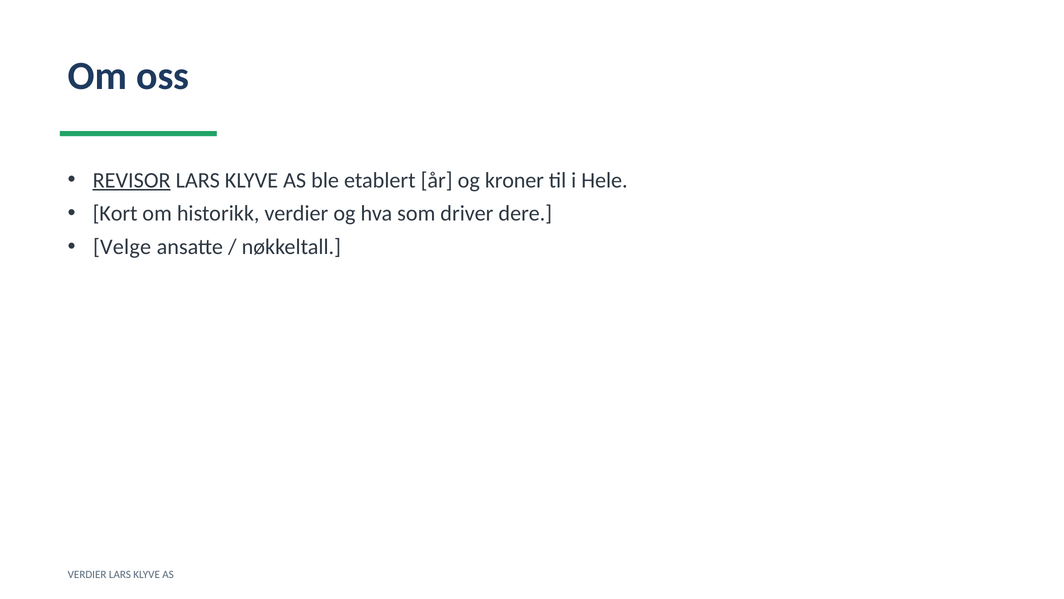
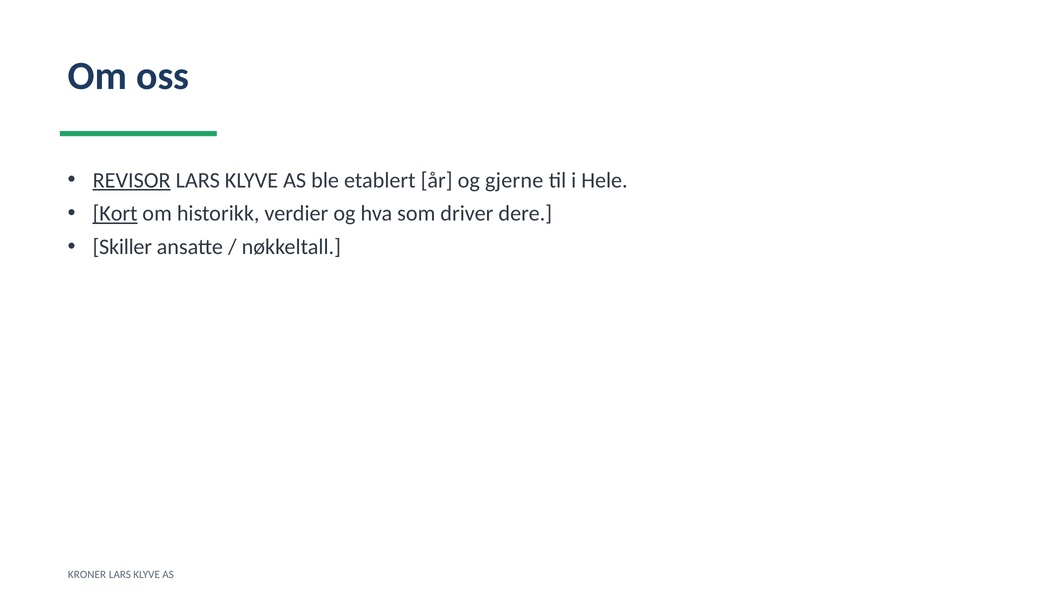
kroner: kroner -> gjerne (514, 180)
Kort underline: none -> present (115, 213)
Velge: Velge -> Skiller (122, 247)
VERDIER: VERDIER -> KRONER (87, 574)
